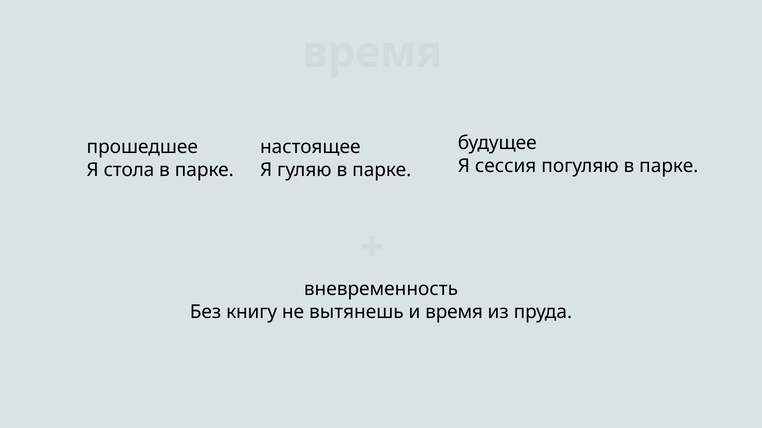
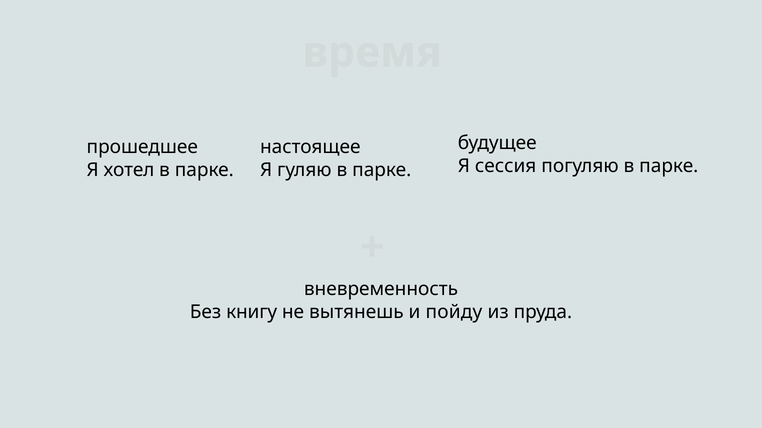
стола: стола -> хотел (129, 170)
и время: время -> пойду (454, 312)
